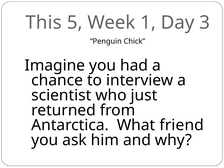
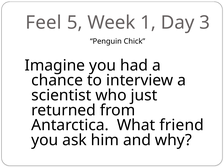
This: This -> Feel (44, 23)
